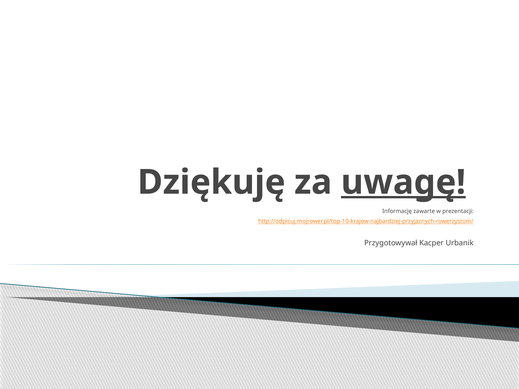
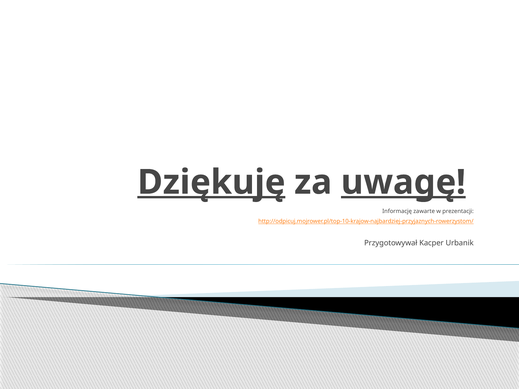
Dziękuję underline: none -> present (211, 182)
